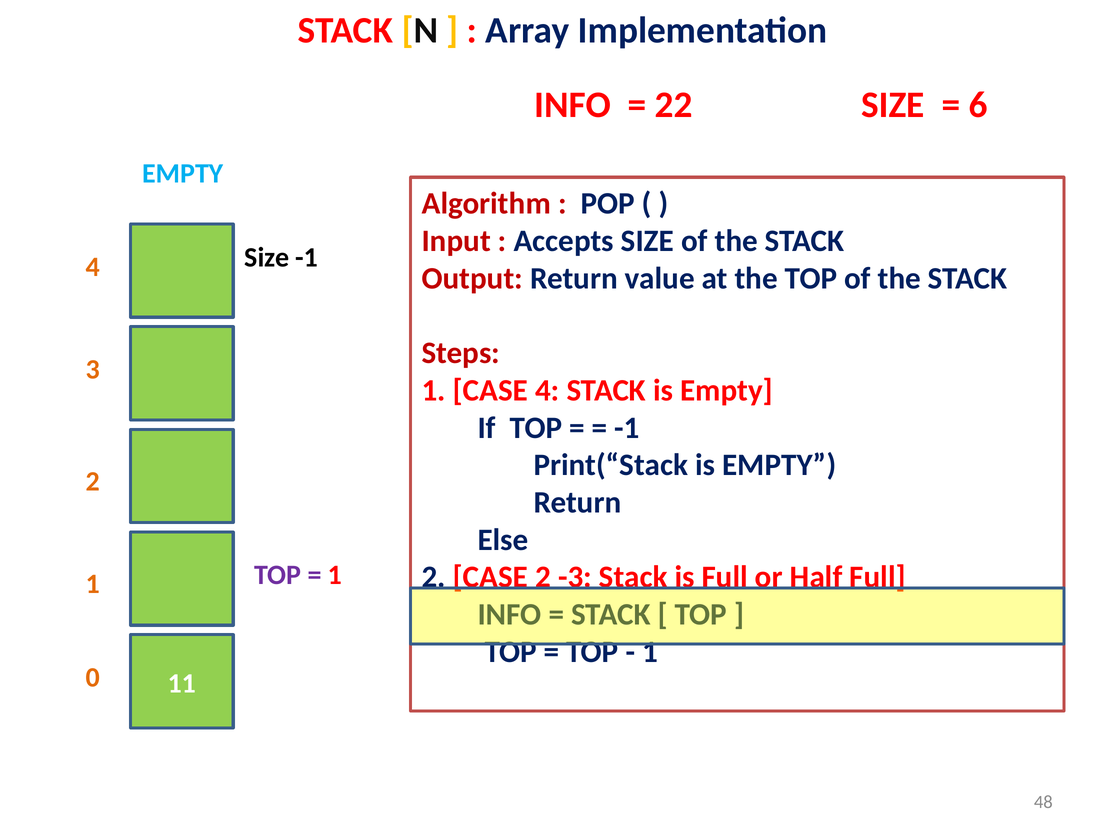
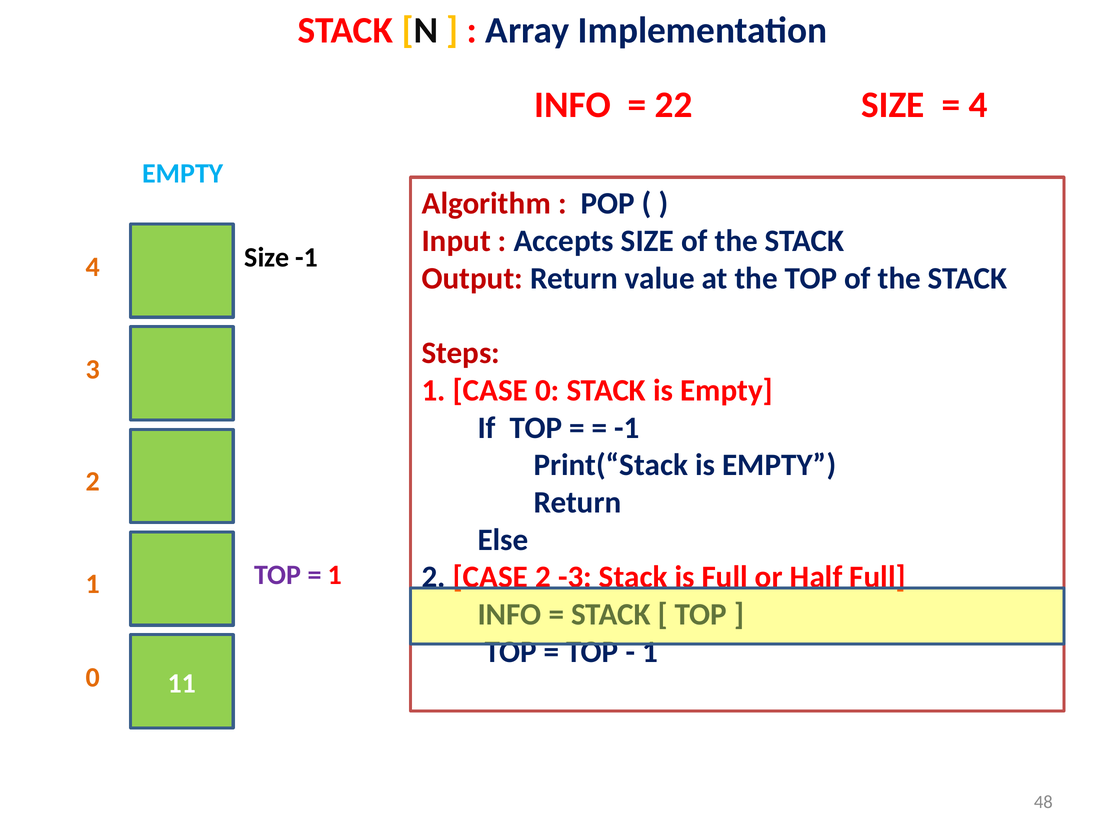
6: 6 -> 4 (978, 105)
CASE 4: 4 -> 0 (547, 390)
